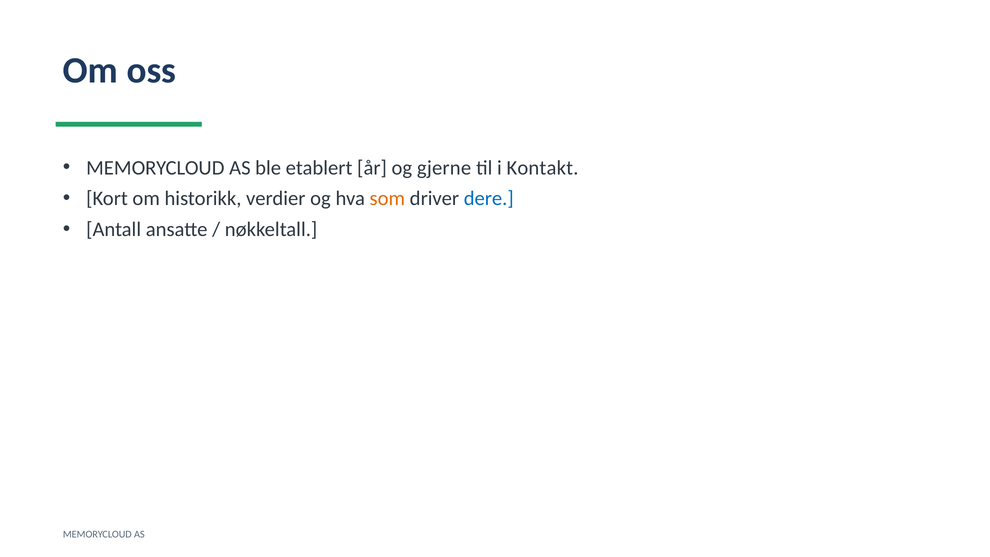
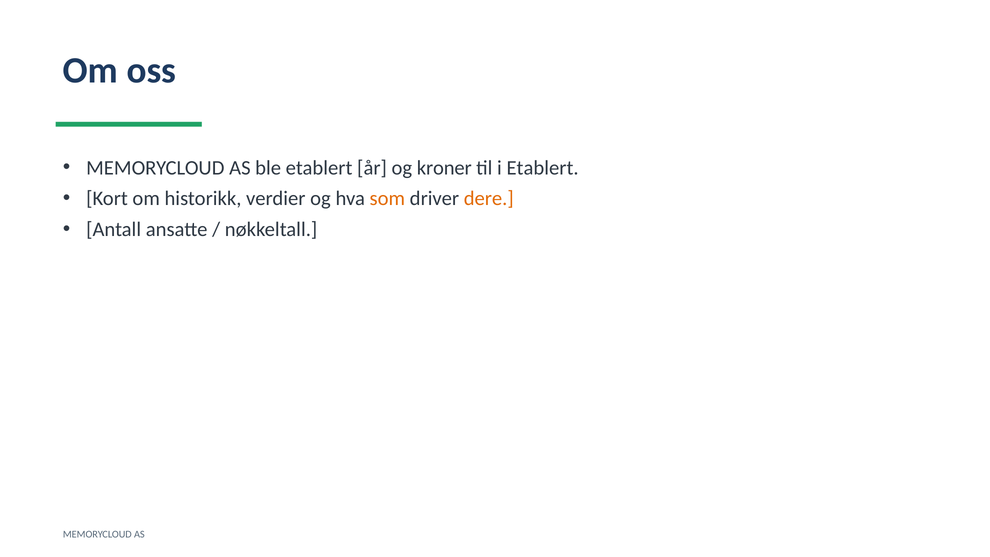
gjerne: gjerne -> kroner (444, 168)
i Kontakt: Kontakt -> Etablert (543, 168)
dere colour: blue -> orange (489, 199)
